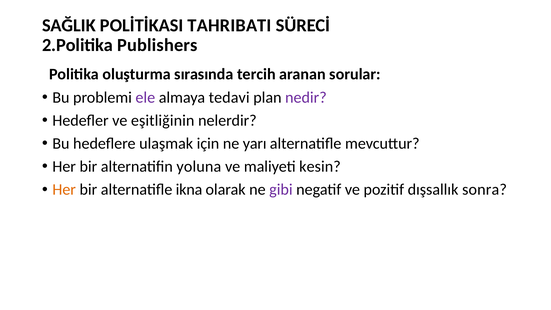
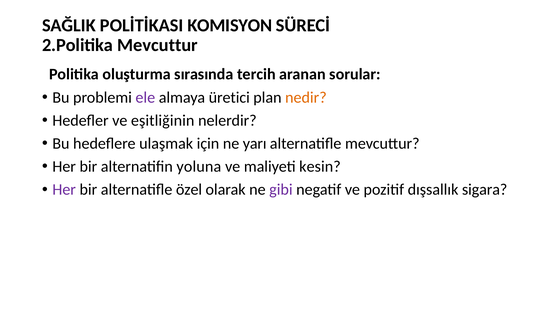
TAHRIBATI: TAHRIBATI -> KOMISYON (230, 25)
2.Politika Publishers: Publishers -> Mevcuttur (157, 45)
tedavi: tedavi -> üretici (229, 97)
nedir colour: purple -> orange (306, 97)
Her colour: orange -> purple (64, 190)
ikna: ikna -> özel (189, 190)
sonra: sonra -> sigara (485, 190)
